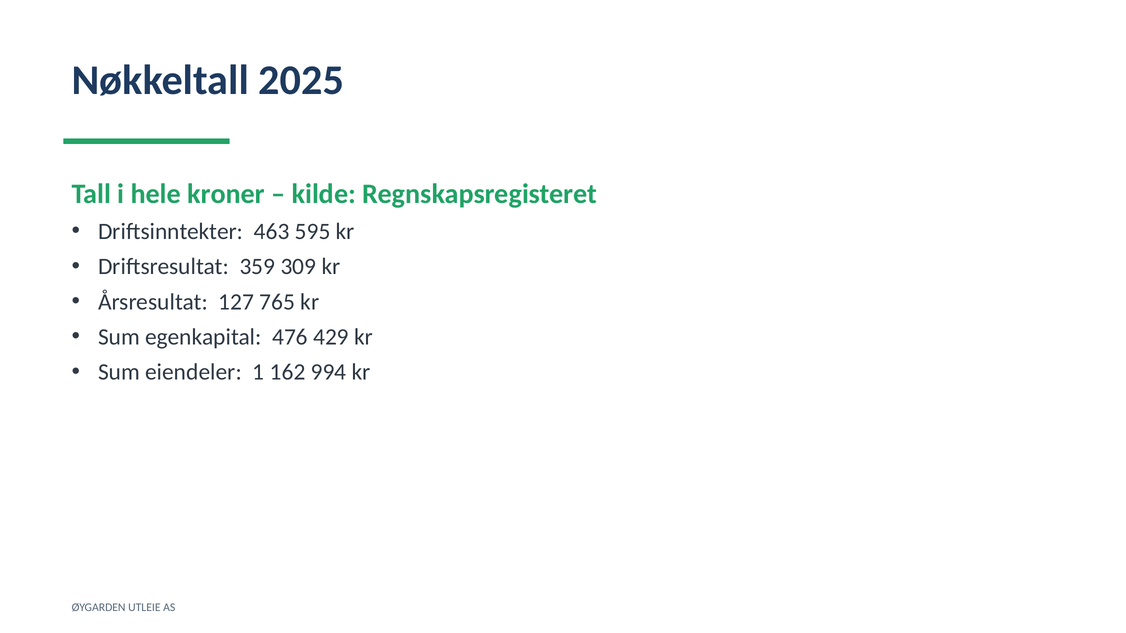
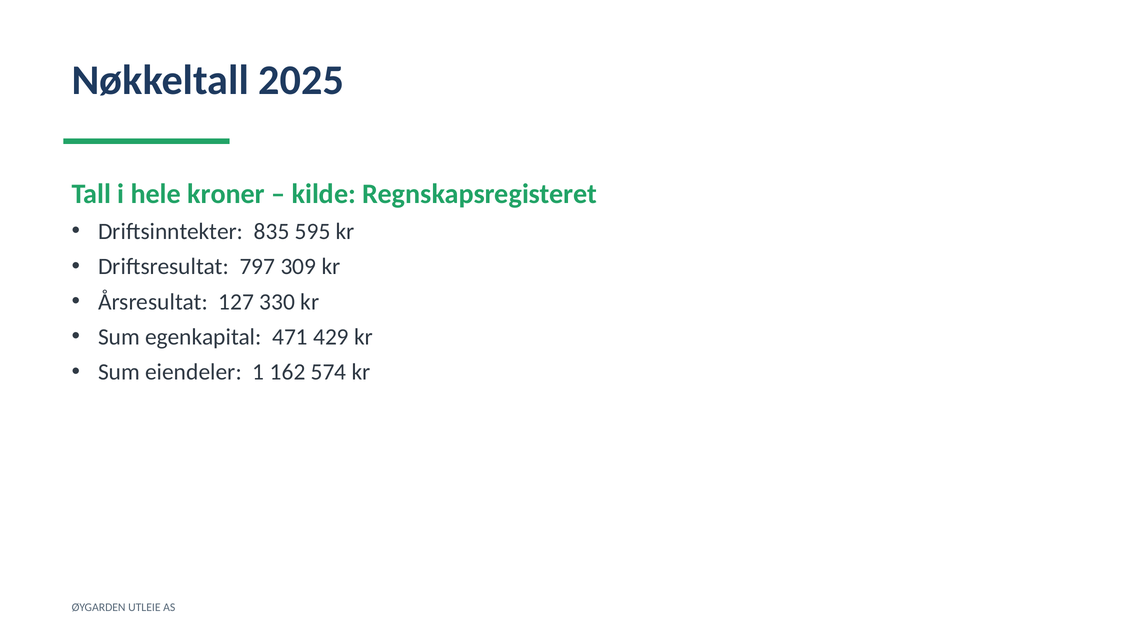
463: 463 -> 835 (272, 232)
359: 359 -> 797 (257, 267)
765: 765 -> 330 (277, 302)
476: 476 -> 471 (290, 337)
994: 994 -> 574 (329, 372)
